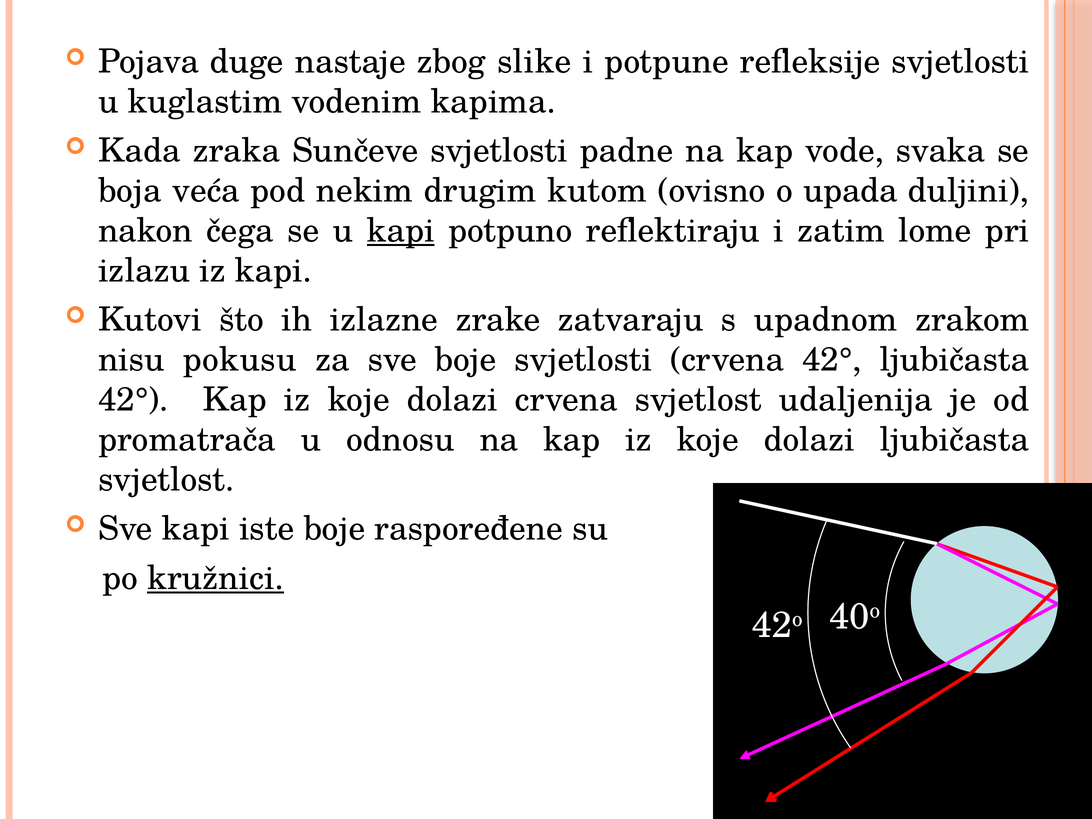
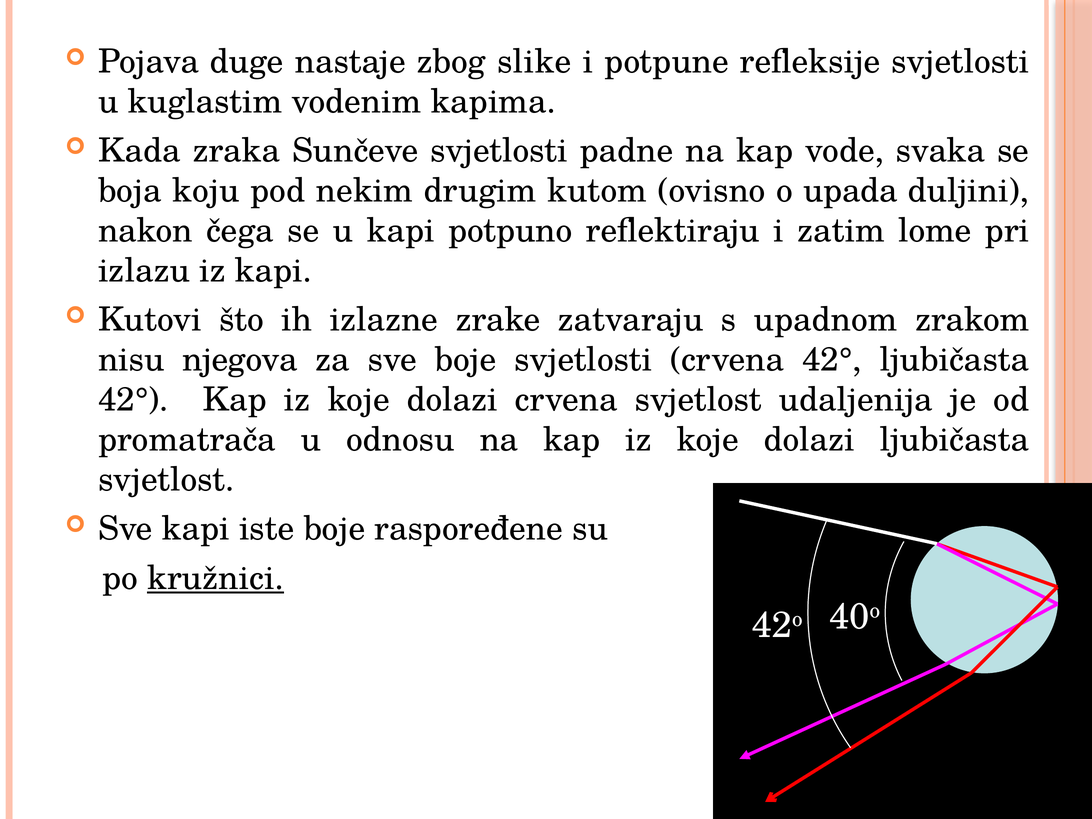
veća: veća -> koju (206, 191)
kapi underline: present -> none (401, 231)
pokusu: pokusu -> njegova (240, 360)
